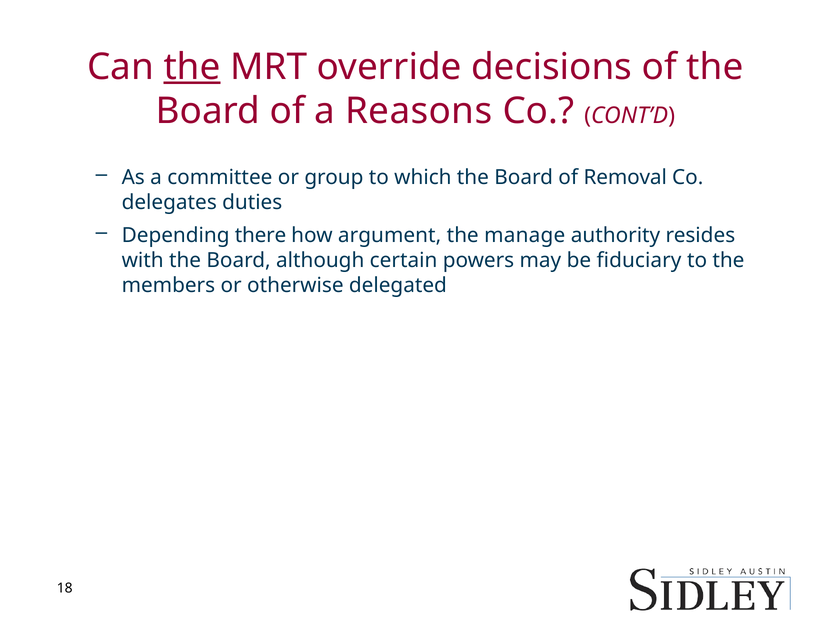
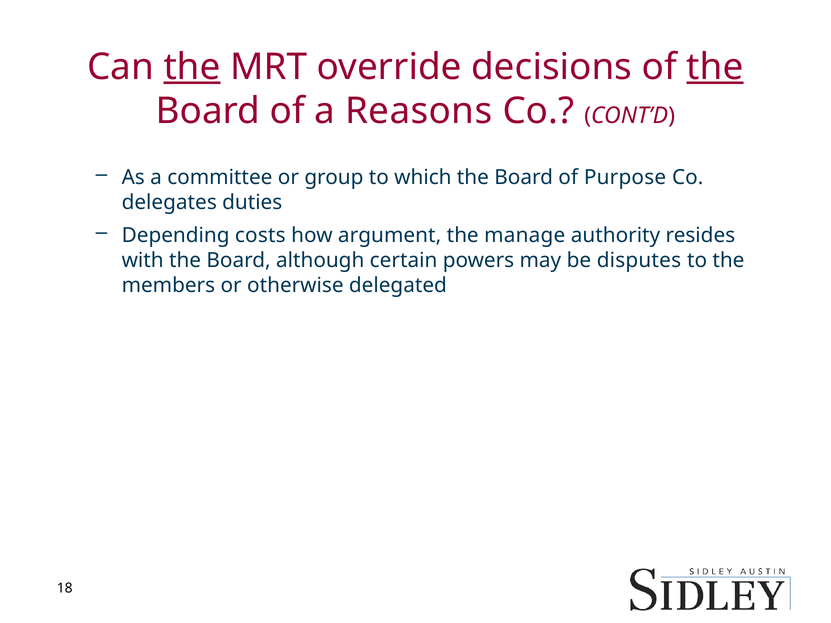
the underline: none -> present (715, 67)
Removal: Removal -> Purpose (625, 177)
there: there -> costs (260, 236)
fiduciary: fiduciary -> disputes (639, 260)
